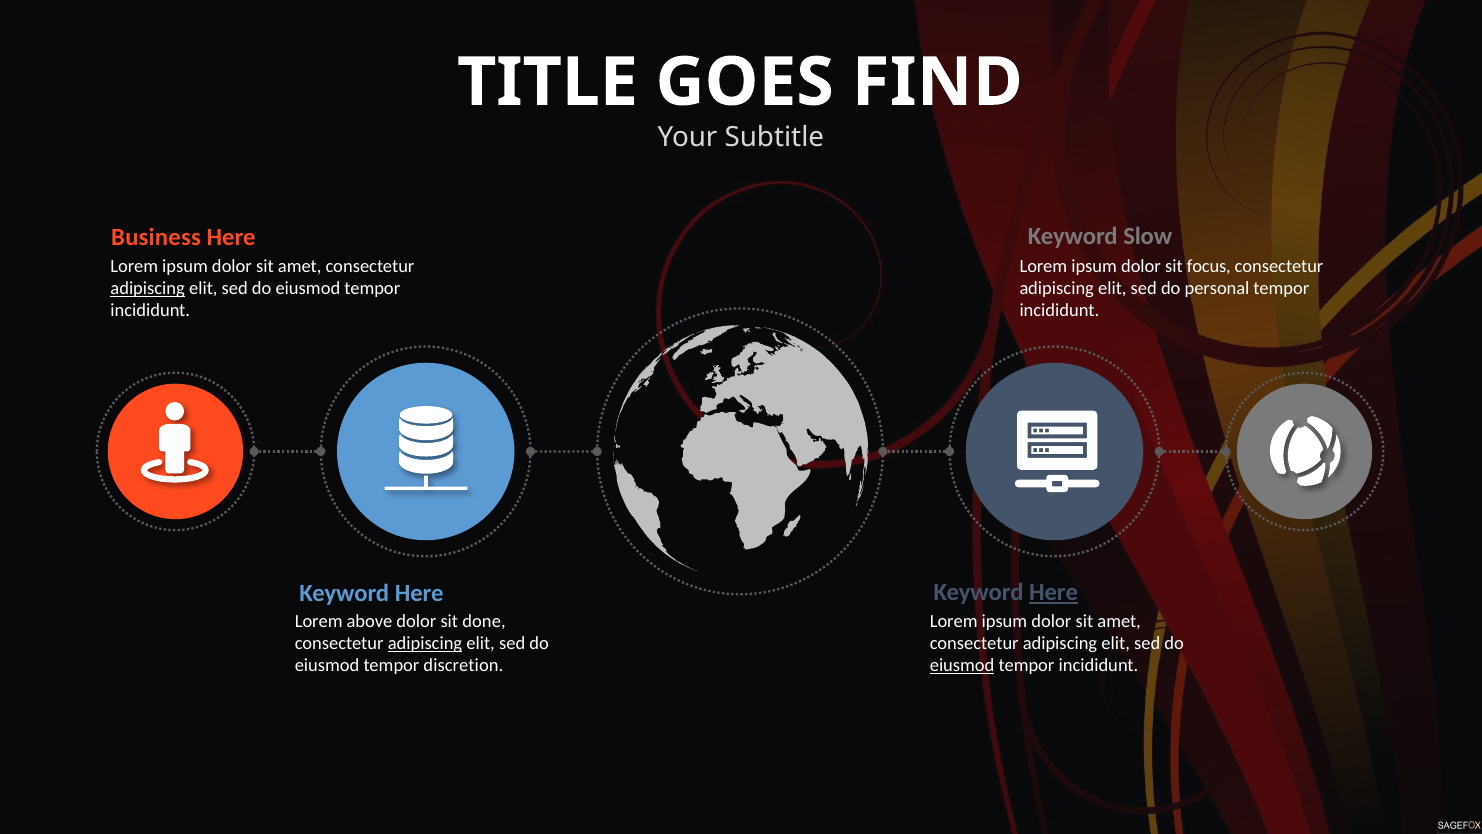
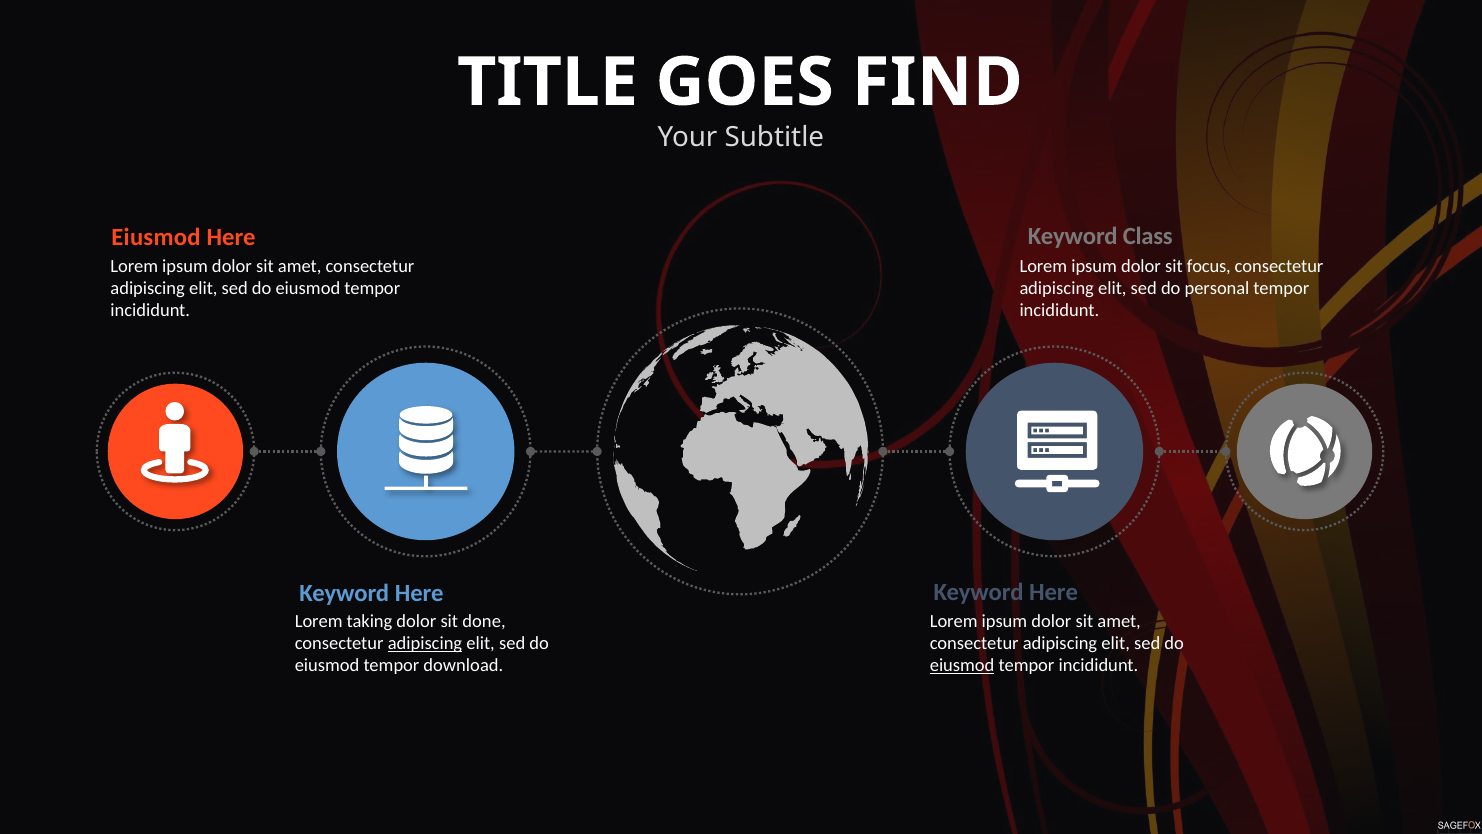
Slow: Slow -> Class (1148, 236)
Business: Business -> Eiusmod (156, 237)
adipiscing underline: present -> none (148, 288)
Here underline: present -> none (1054, 592)
above: above -> taking (369, 621)
discretion: discretion -> download (463, 666)
